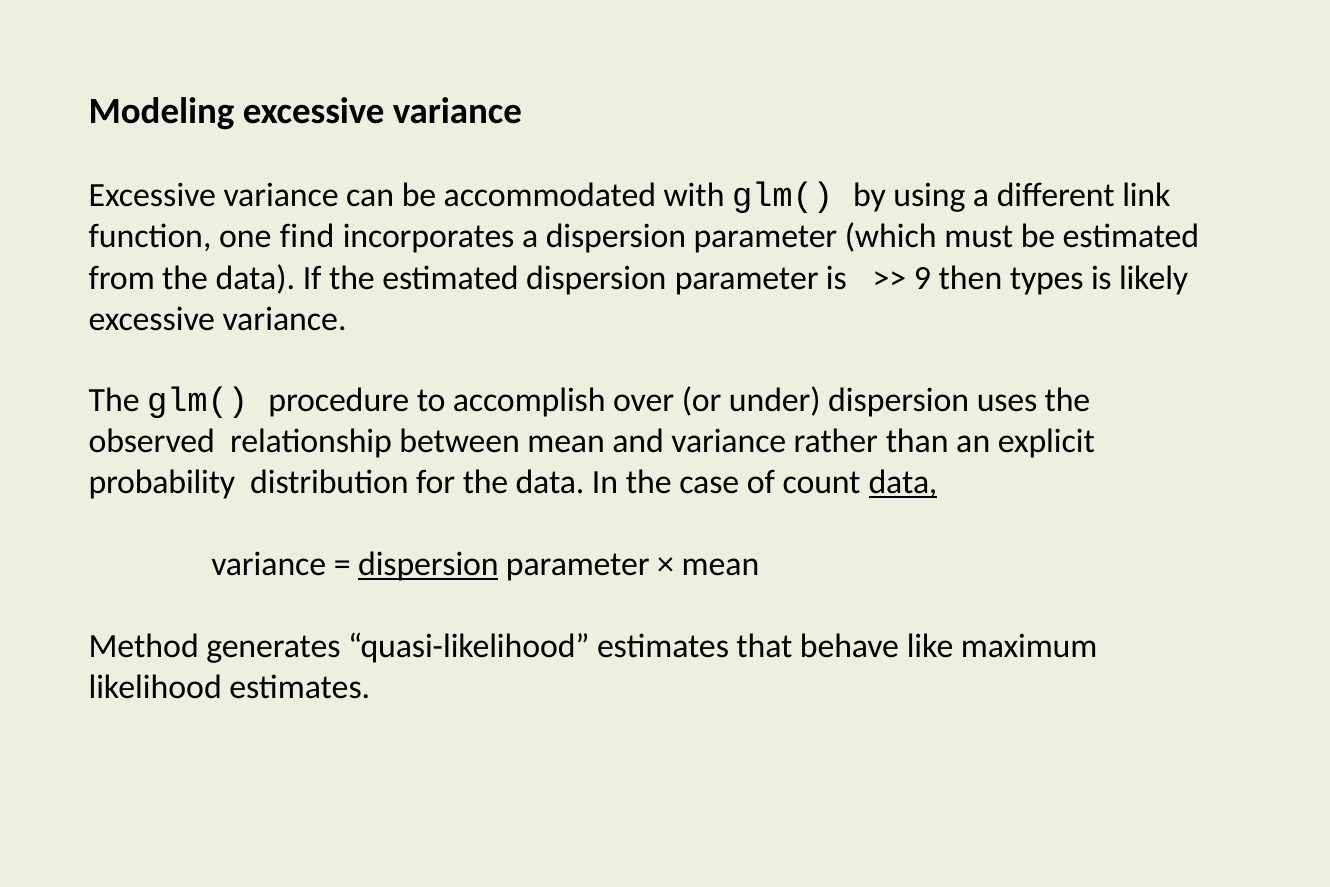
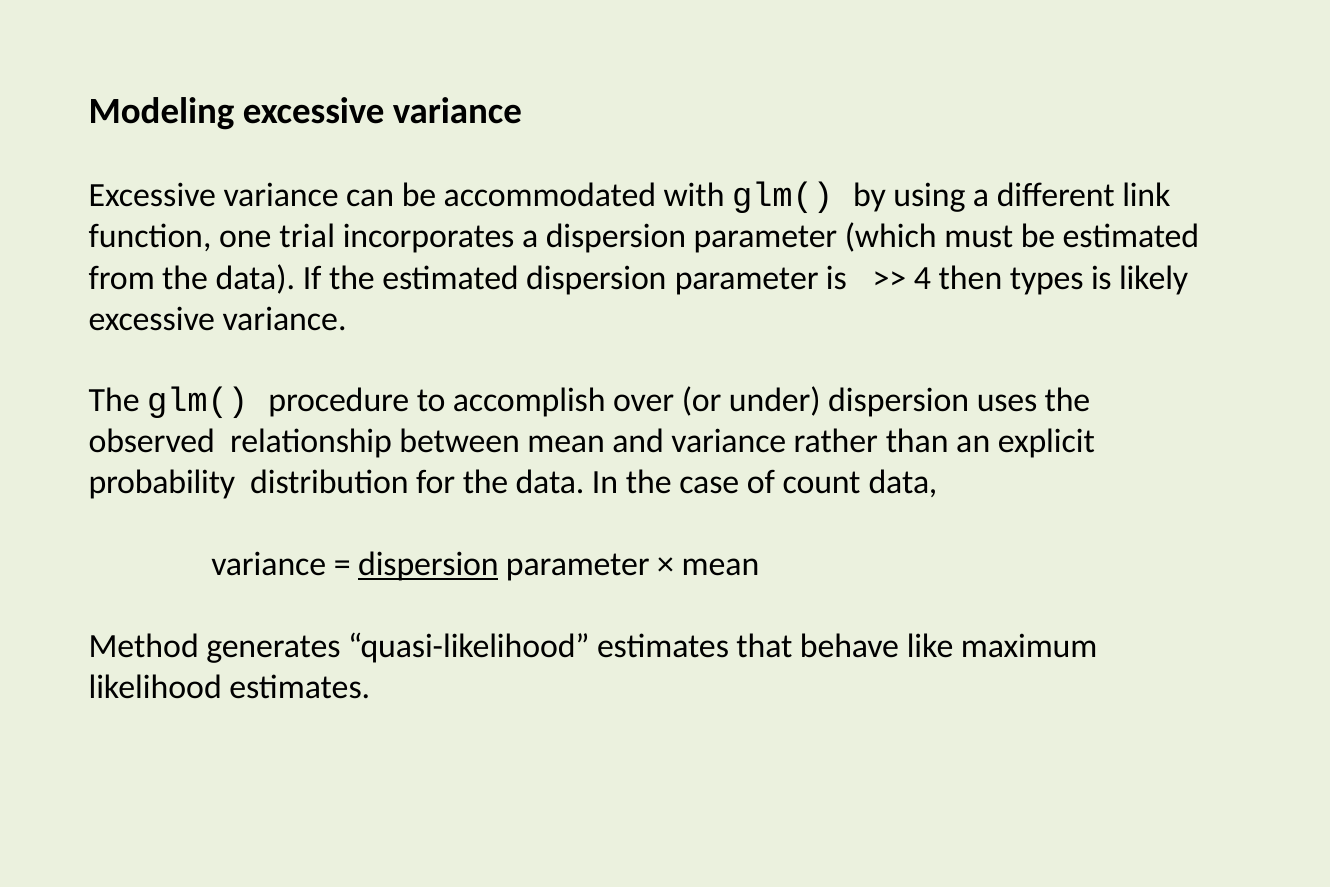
find: find -> trial (307, 237)
9: 9 -> 4 (922, 278)
data underline: present -> none (903, 482)
